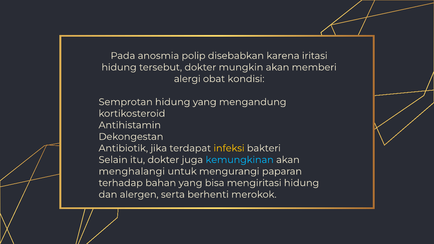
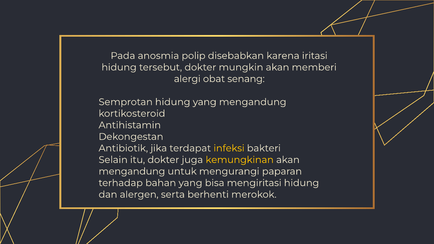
kondisi: kondisi -> senang (246, 79)
kemungkinan colour: light blue -> yellow (240, 160)
menghalangi: menghalangi -> mengandung (132, 171)
